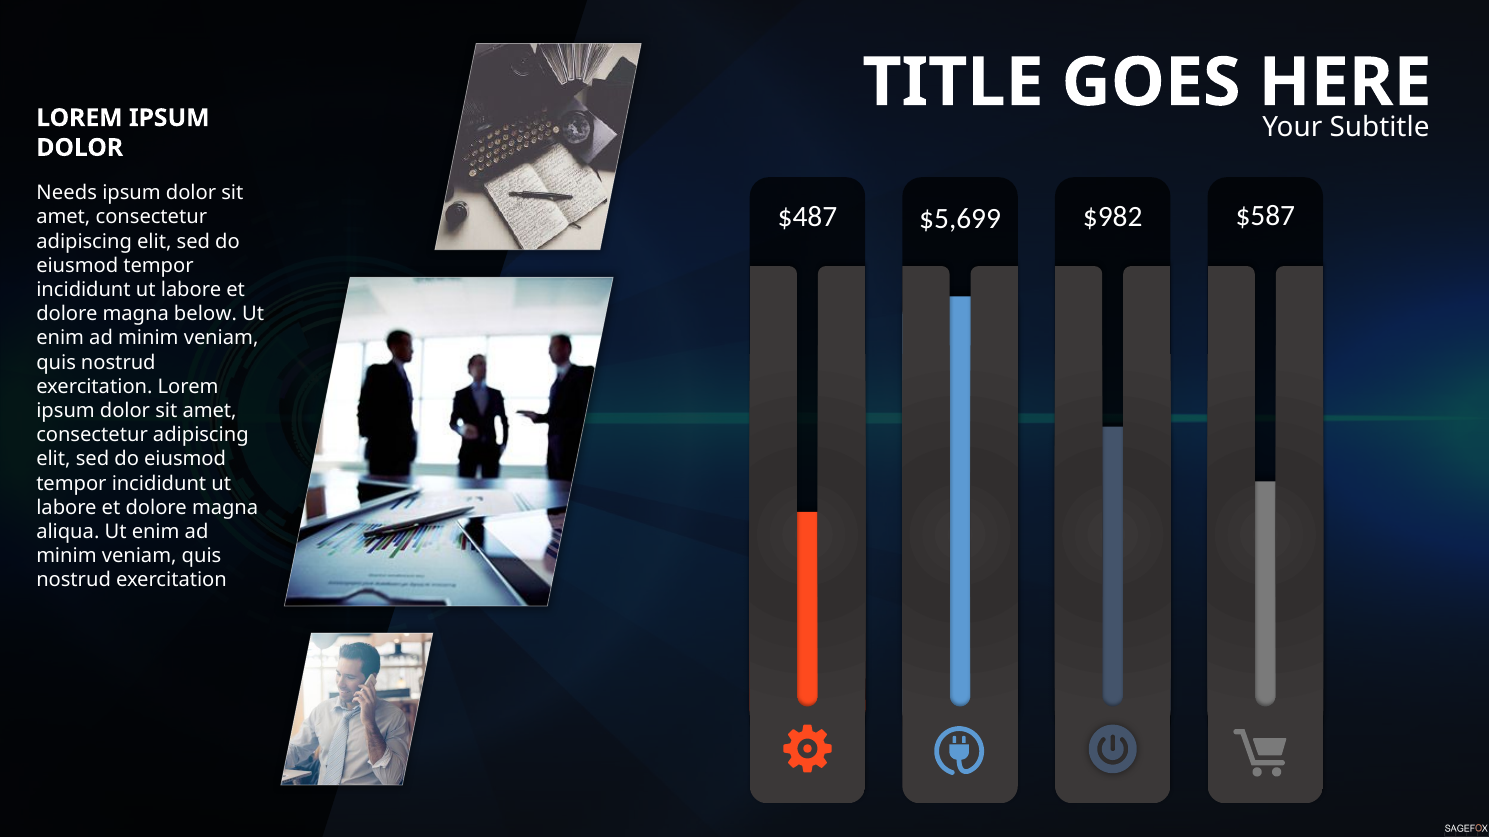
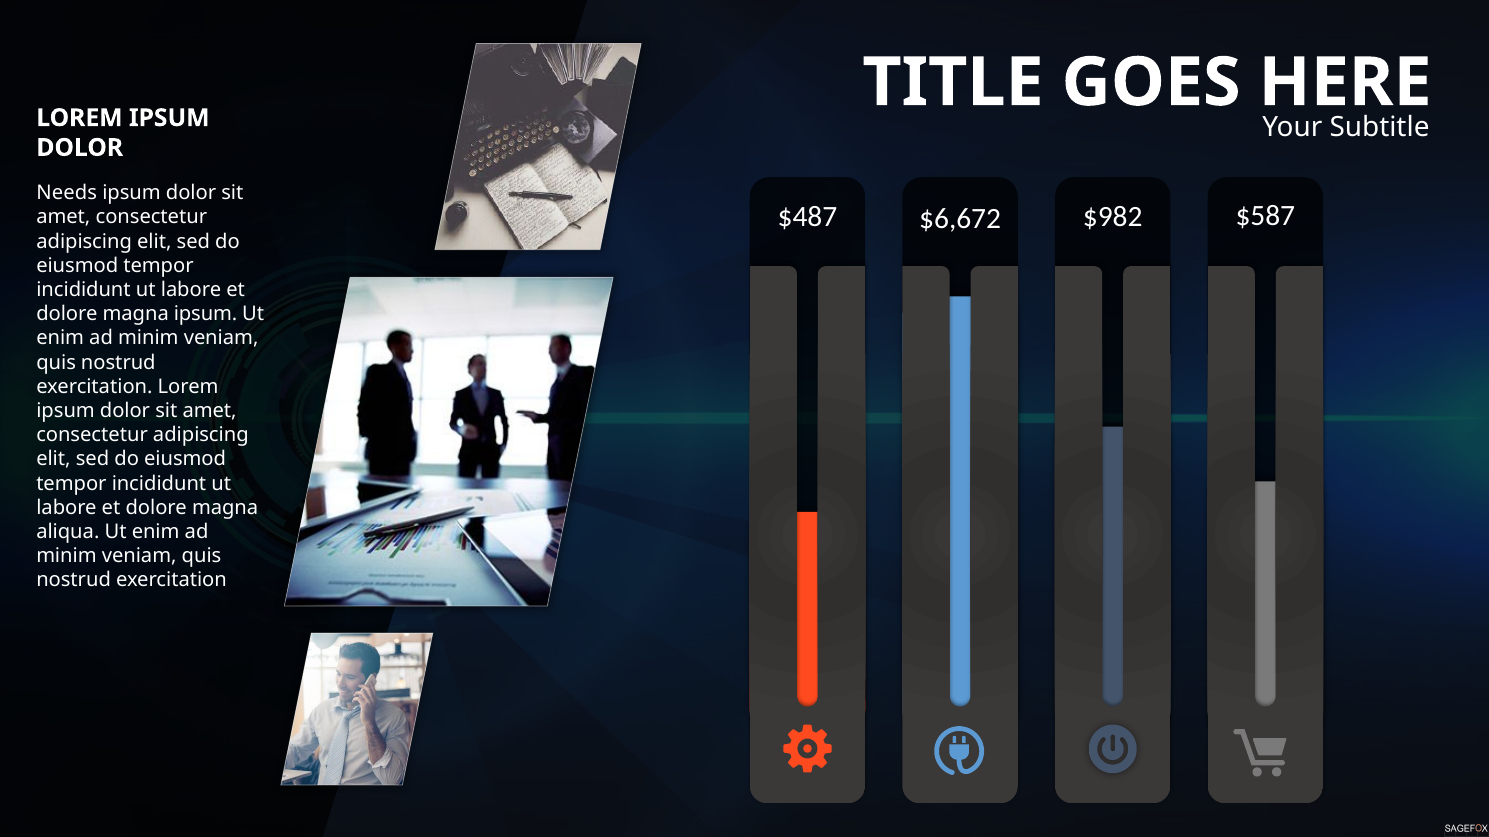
$5,699: $5,699 -> $6,672 (960, 219)
magna below: below -> ipsum (206, 314)
